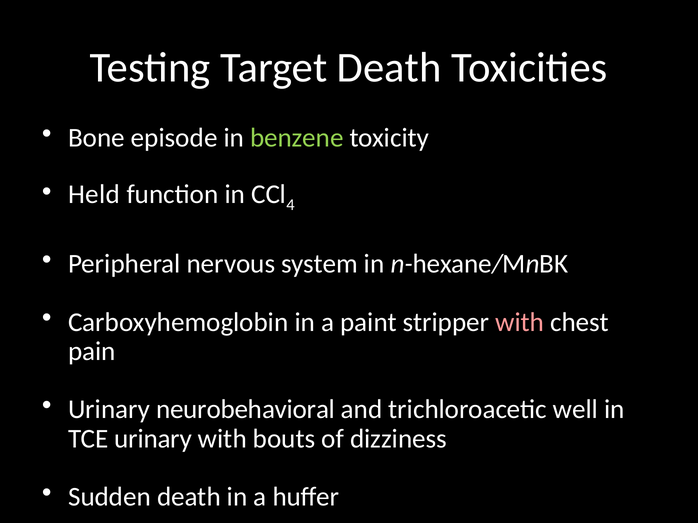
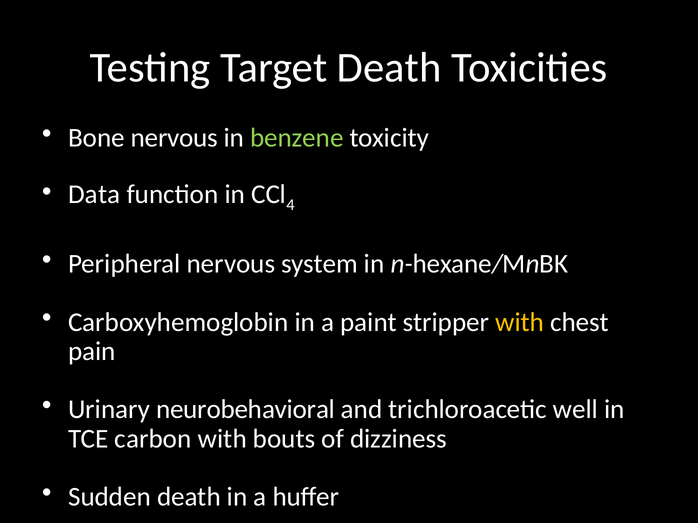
Bone episode: episode -> nervous (174, 138)
Held: Held -> Data (94, 195)
with colour: pink -> yellow (520, 322)
TCE urinary: urinary -> carbon (153, 439)
